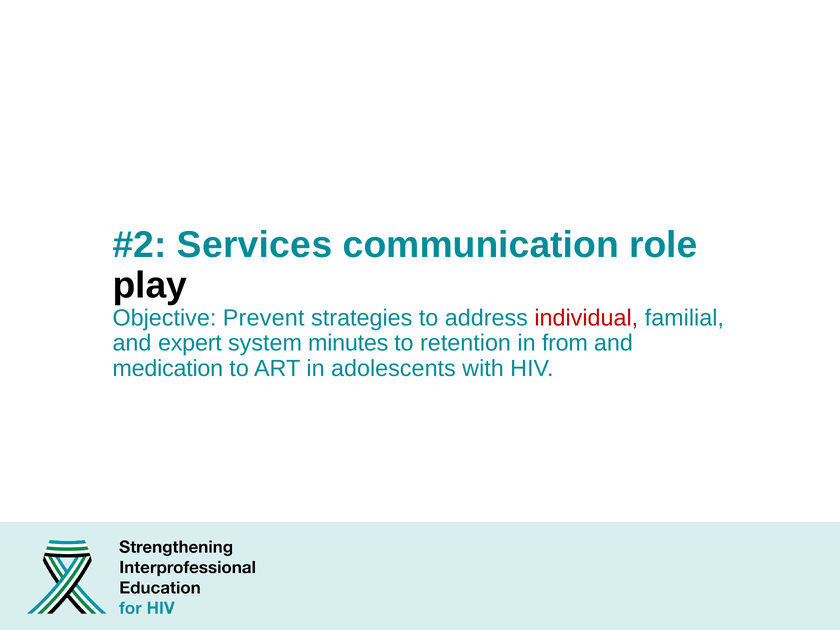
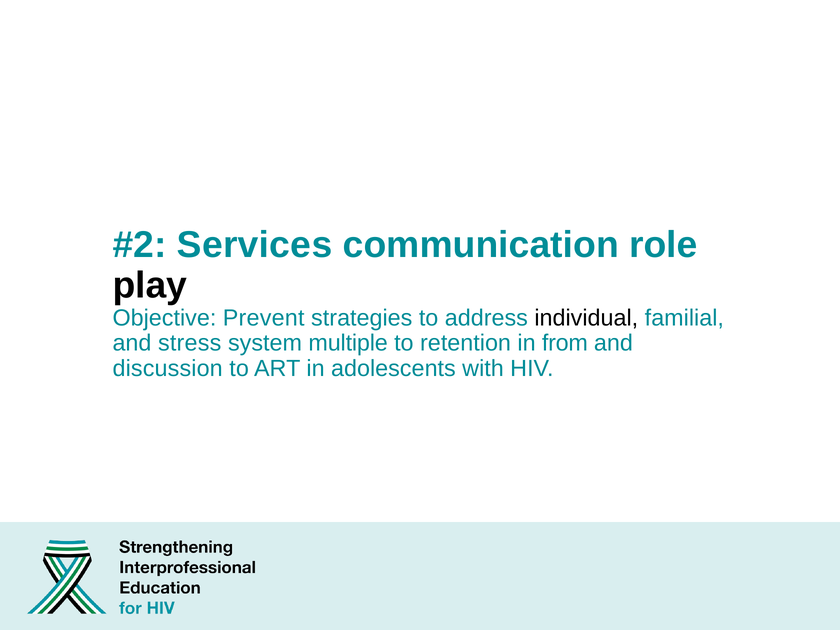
individual colour: red -> black (586, 318)
expert: expert -> stress (190, 343)
minutes: minutes -> multiple (348, 343)
medication: medication -> discussion (168, 368)
